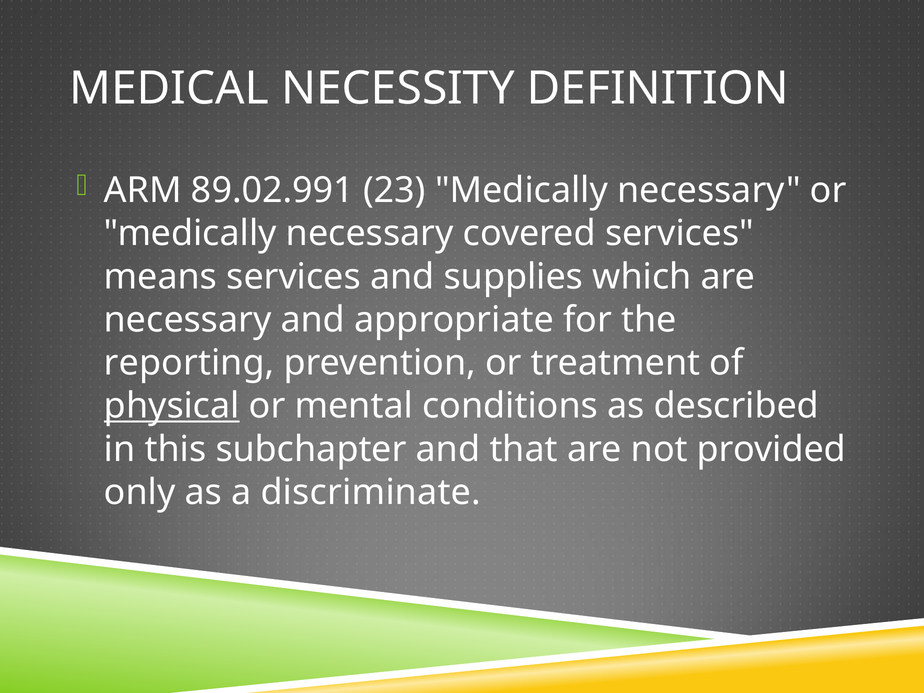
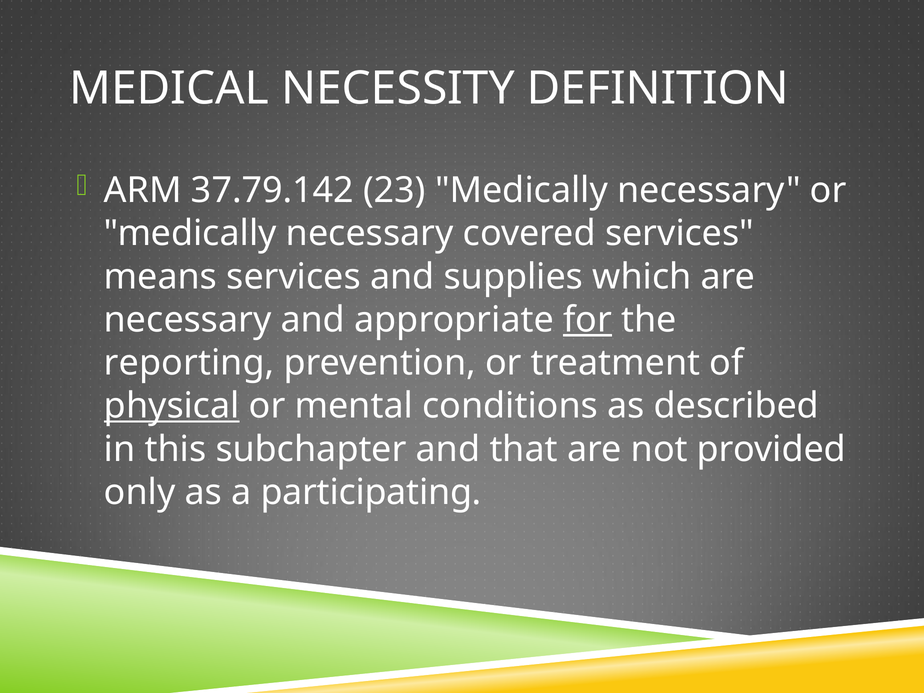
89.02.991: 89.02.991 -> 37.79.142 (272, 190)
for underline: none -> present (588, 320)
discriminate: discriminate -> participating (371, 492)
